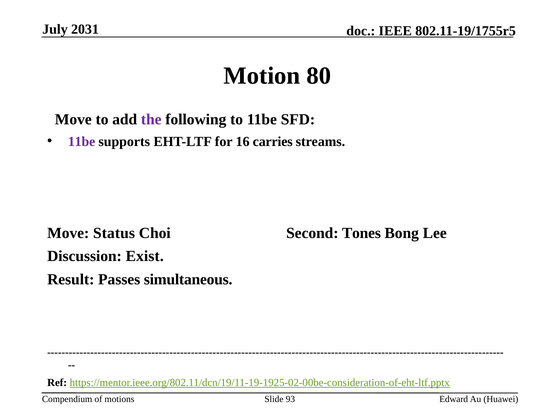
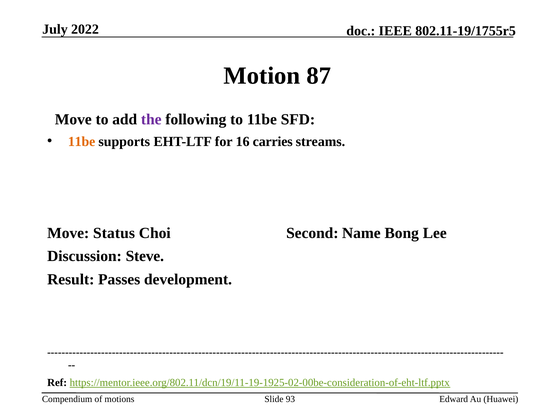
2031: 2031 -> 2022 (85, 29)
80: 80 -> 87 (319, 76)
11be colour: purple -> orange (82, 142)
Tones: Tones -> Name (361, 233)
Exist: Exist -> Steve (145, 256)
simultaneous: simultaneous -> development (188, 280)
